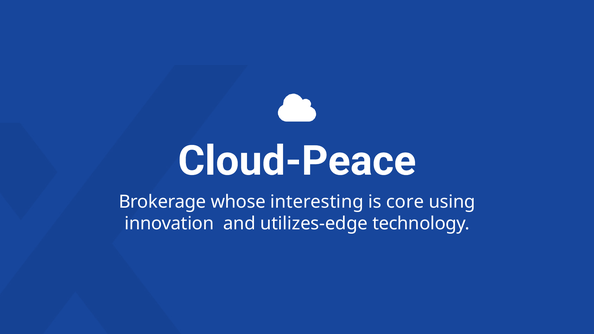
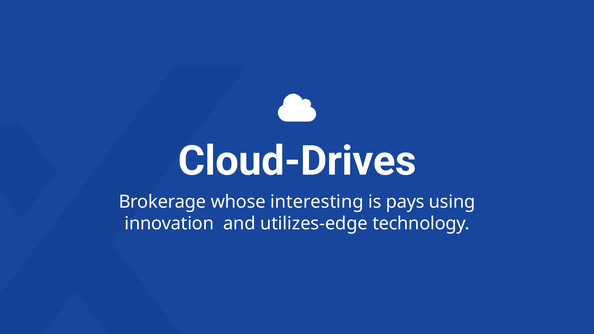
Cloud-Peace: Cloud-Peace -> Cloud-Drives (297, 161)
core: core -> pays (405, 202)
